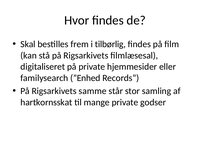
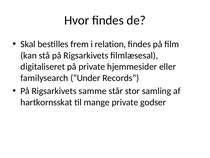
tilbørlig: tilbørlig -> relation (110, 44)
”Enhed: ”Enhed -> ”Under (85, 78)
